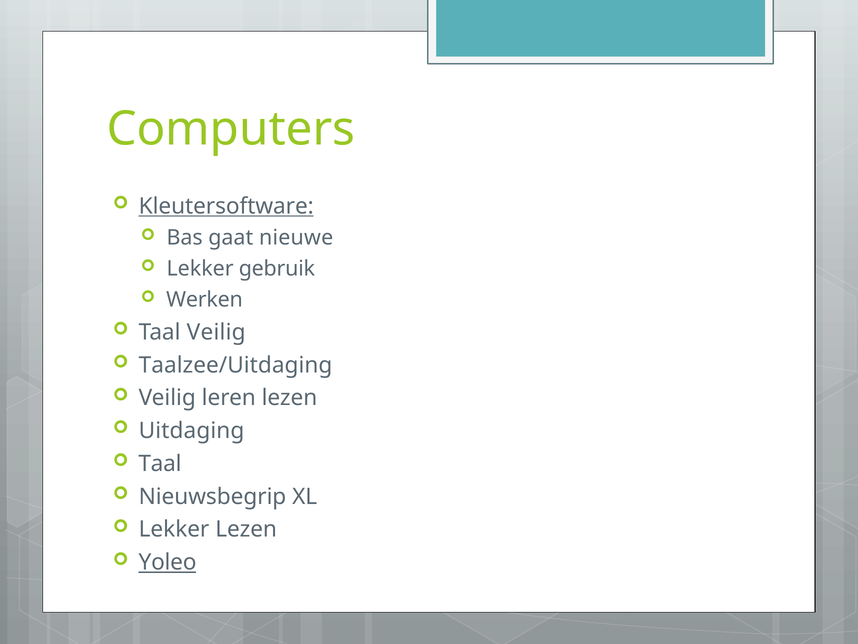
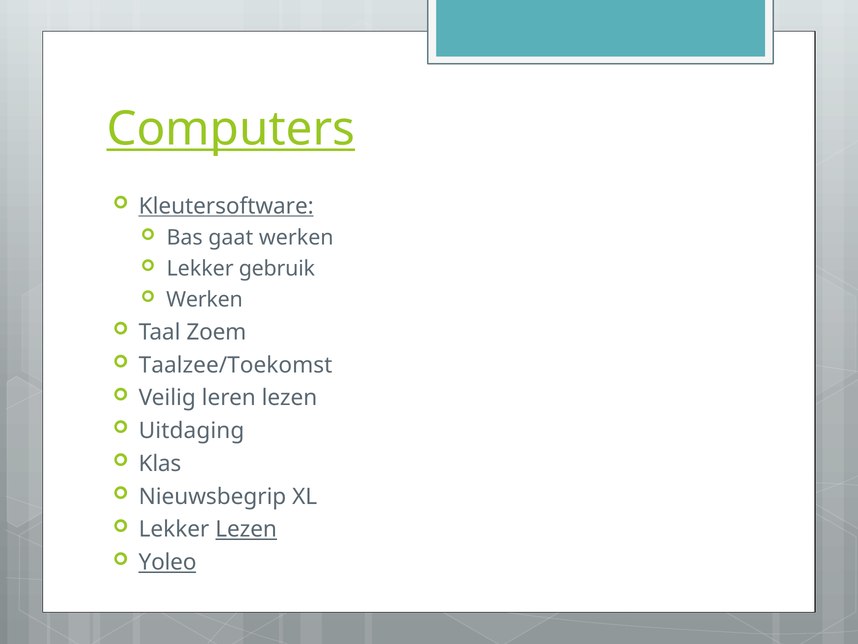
Computers underline: none -> present (231, 129)
gaat nieuwe: nieuwe -> werken (296, 238)
Taal Veilig: Veilig -> Zoem (216, 332)
Taalzee/Uitdaging: Taalzee/Uitdaging -> Taalzee/Toekomst (236, 365)
Taal: Taal -> Klas (160, 463)
Lezen underline: none -> present (246, 529)
